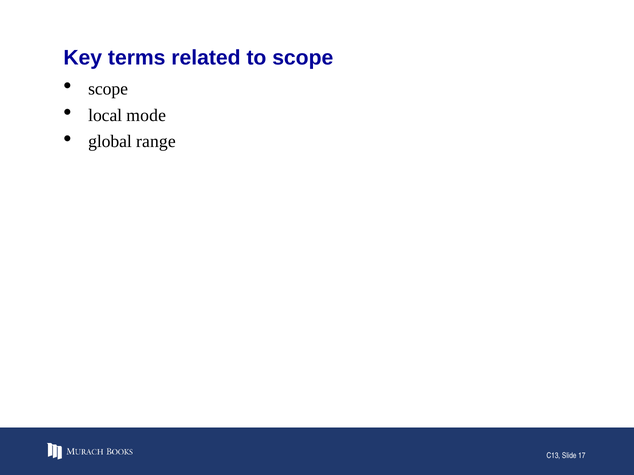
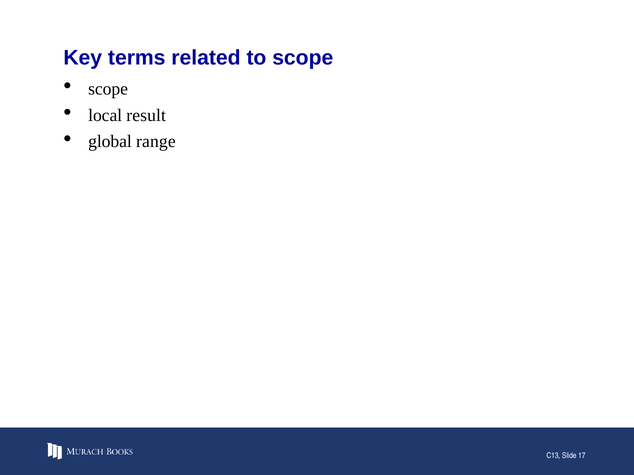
mode: mode -> result (146, 115)
